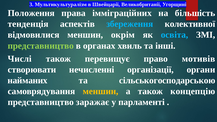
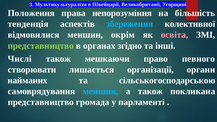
імміграційних: імміграційних -> непорозуміння (122, 13)
освіта colour: light blue -> pink (175, 35)
хвиль: хвиль -> згідно (130, 46)
перевищує: перевищує -> мешкаючи (107, 59)
мотивів: мотивів -> певного (199, 59)
нечисленні: нечисленні -> лишається (92, 70)
меншин colour: yellow -> light blue (101, 91)
концепцію: концепцію -> покликана (193, 91)
заражає: заражає -> громада (93, 102)
